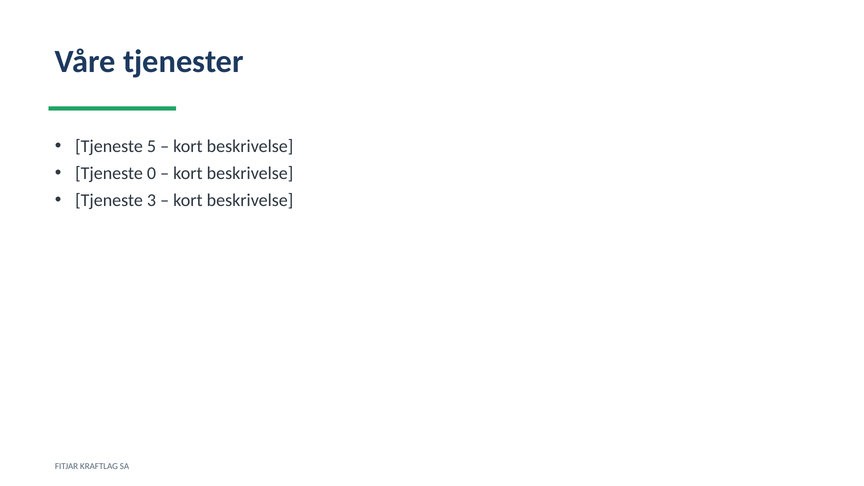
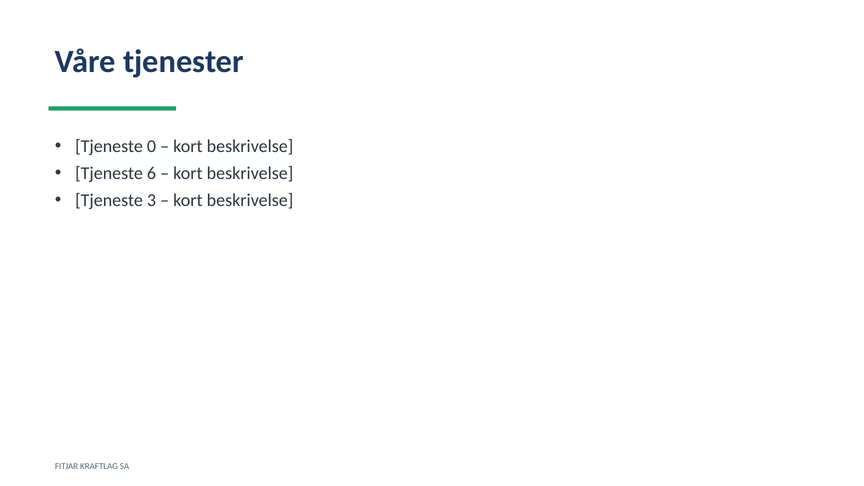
5: 5 -> 0 (151, 146)
0: 0 -> 6 (151, 173)
